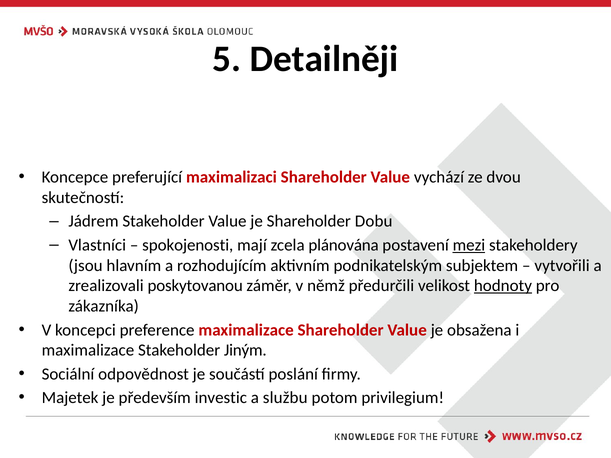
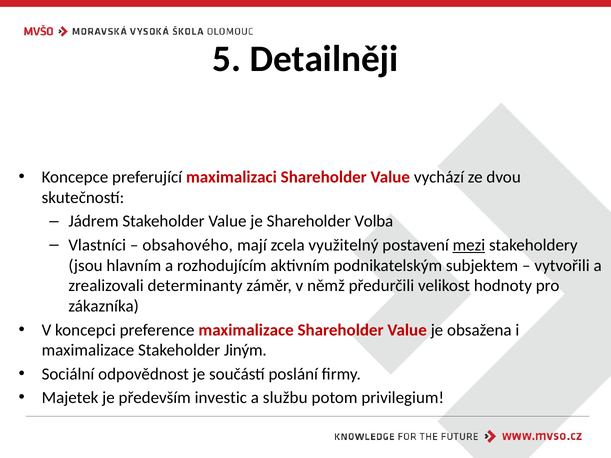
Dobu: Dobu -> Volba (374, 221)
spokojenosti: spokojenosti -> obsahového (188, 245)
plánována: plánována -> využitelný (343, 245)
poskytovanou: poskytovanou -> determinanty (195, 286)
hodnoty underline: present -> none (503, 286)
